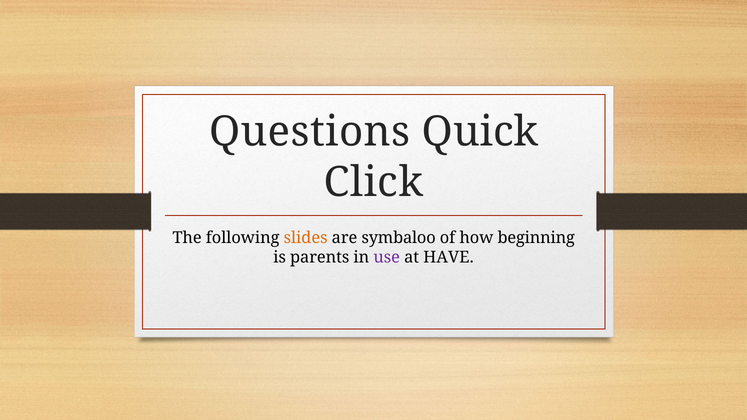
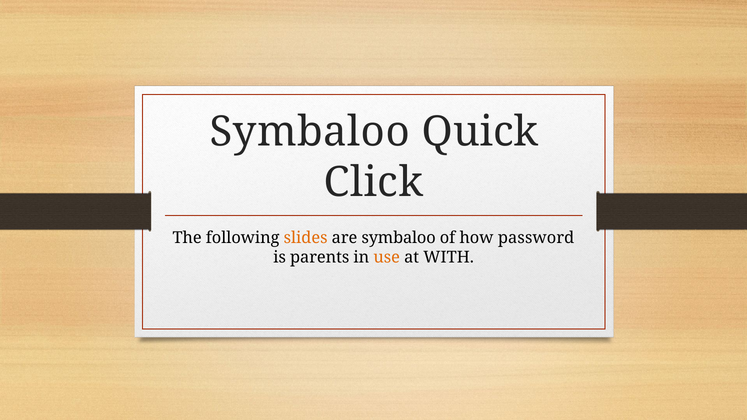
Questions: Questions -> Symbaloo (310, 132)
beginning: beginning -> password (536, 238)
use colour: purple -> orange (387, 257)
HAVE: HAVE -> WITH (449, 257)
